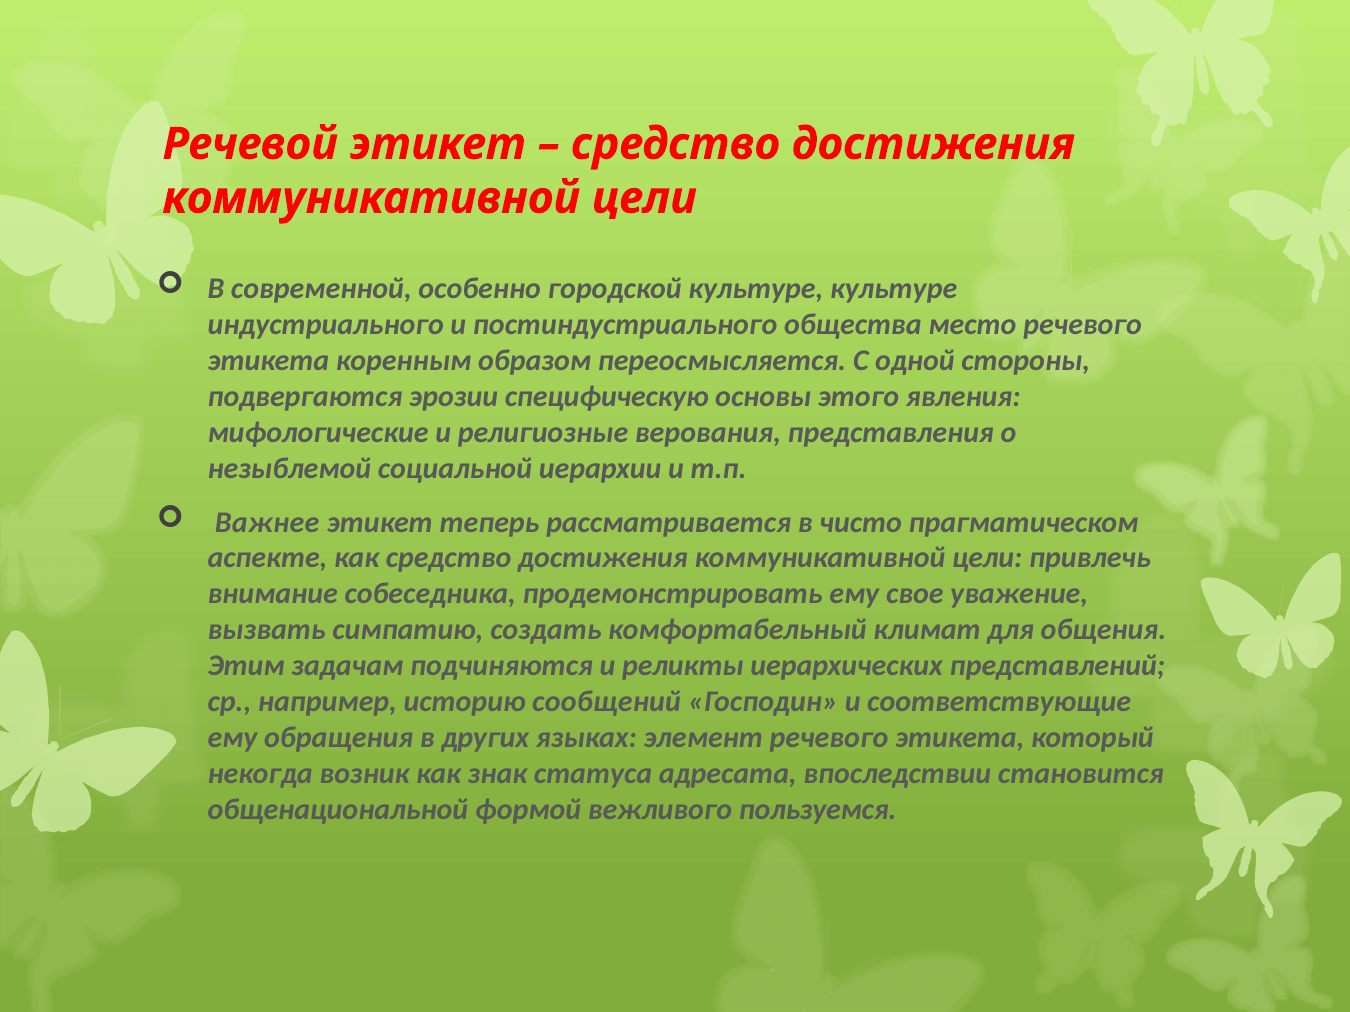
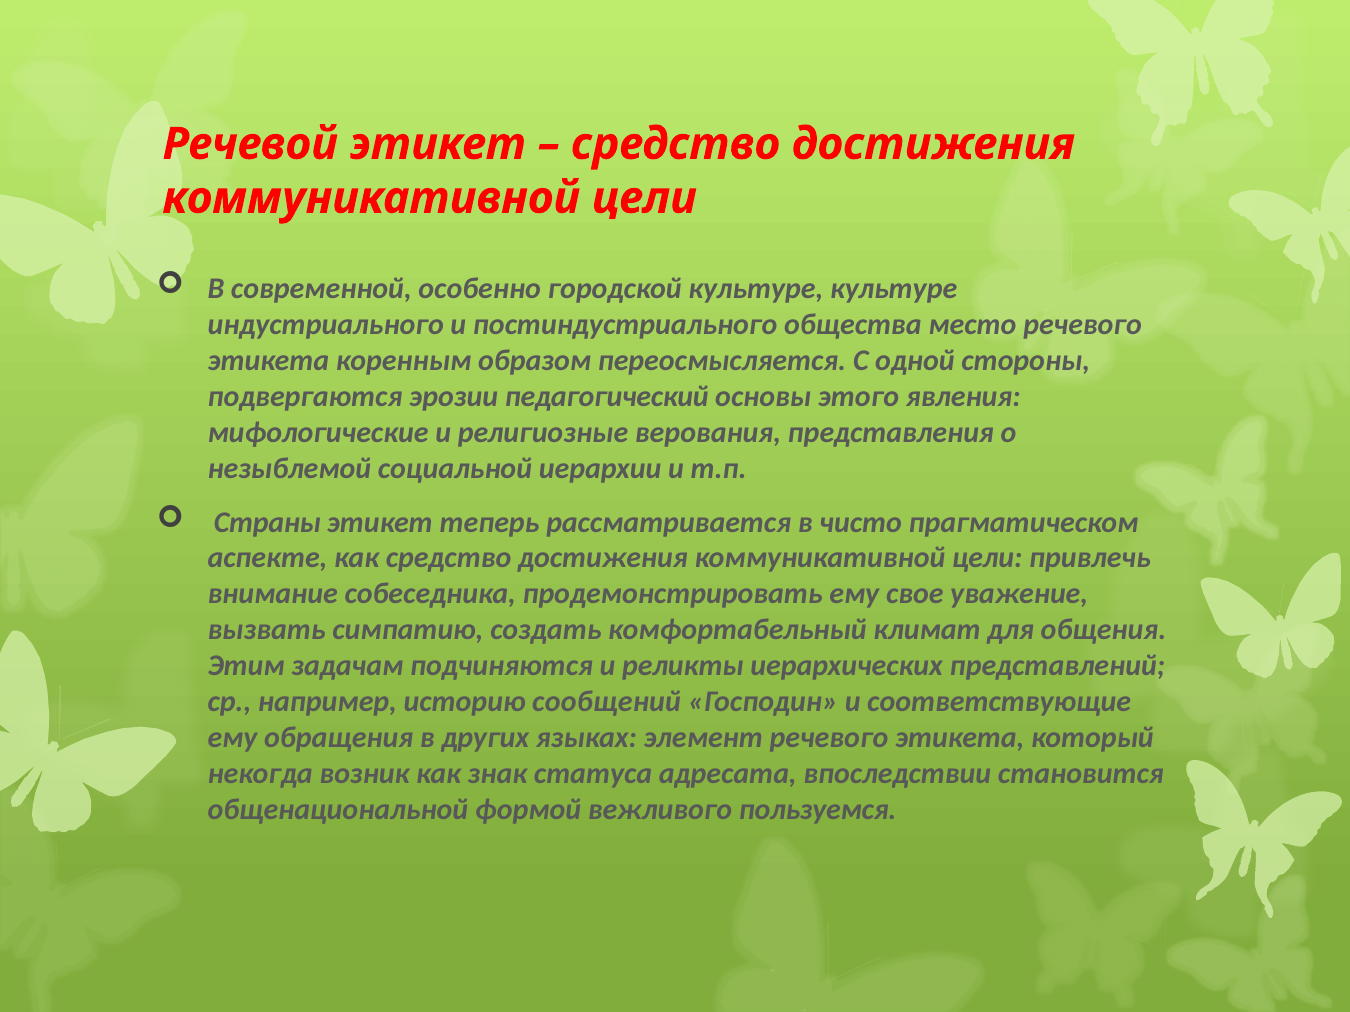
специфическую: специфическую -> педагогический (607, 396)
Важнее: Важнее -> Страны (267, 522)
